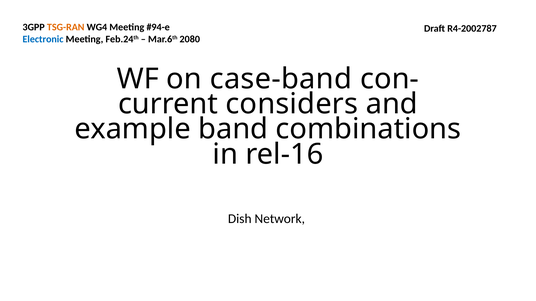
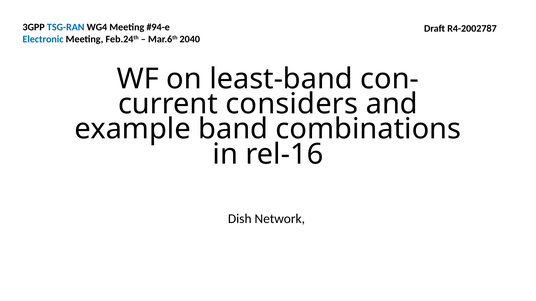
TSG-RAN colour: orange -> blue (66, 27)
2080: 2080 -> 2040 (190, 39)
case-band: case-band -> least-band (281, 79)
